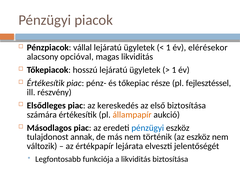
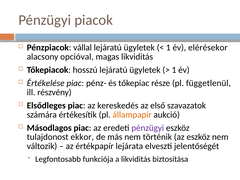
Értékesítik: Értékesítik -> Értékelése (46, 83)
fejlesztéssel: fejlesztéssel -> függetlenül (208, 83)
első biztosítása: biztosítása -> szavazatok (187, 105)
pénzügyi colour: blue -> purple (148, 128)
annak: annak -> ekkor (82, 137)
